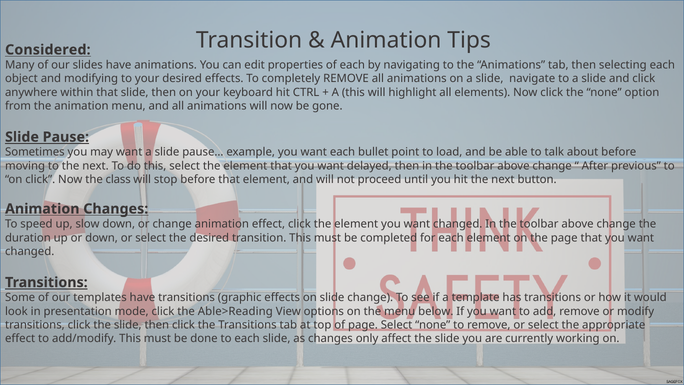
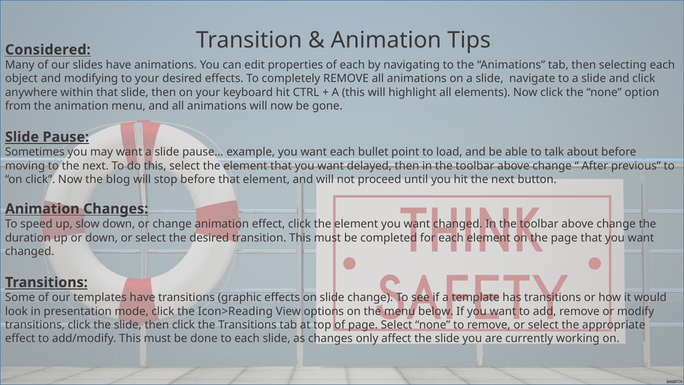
class: class -> blog (118, 179)
Able>Reading: Able>Reading -> Icon>Reading (235, 311)
